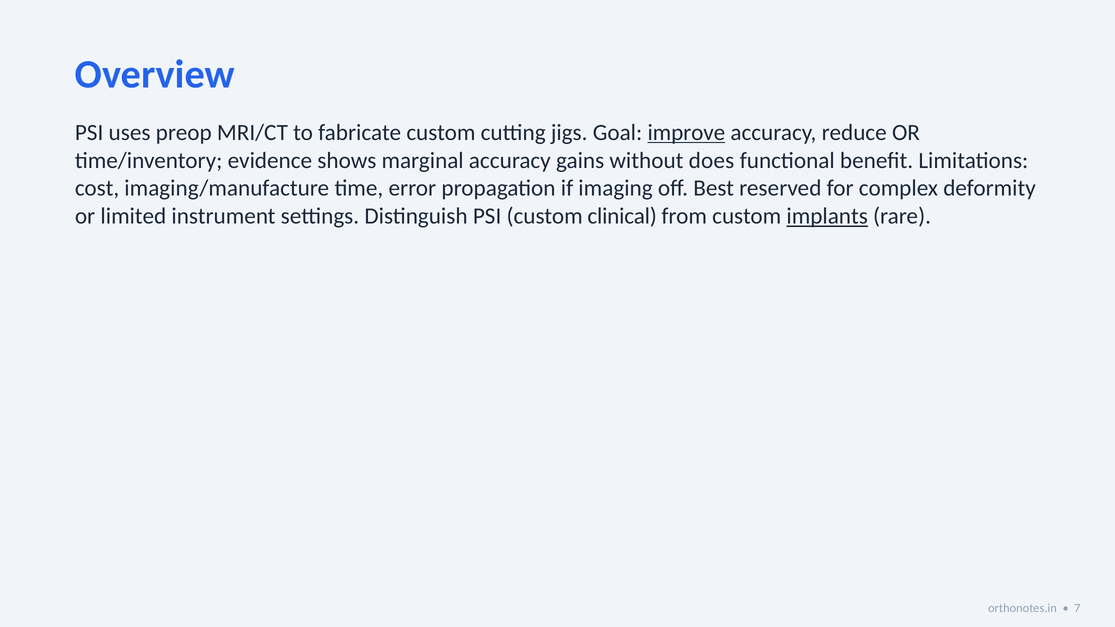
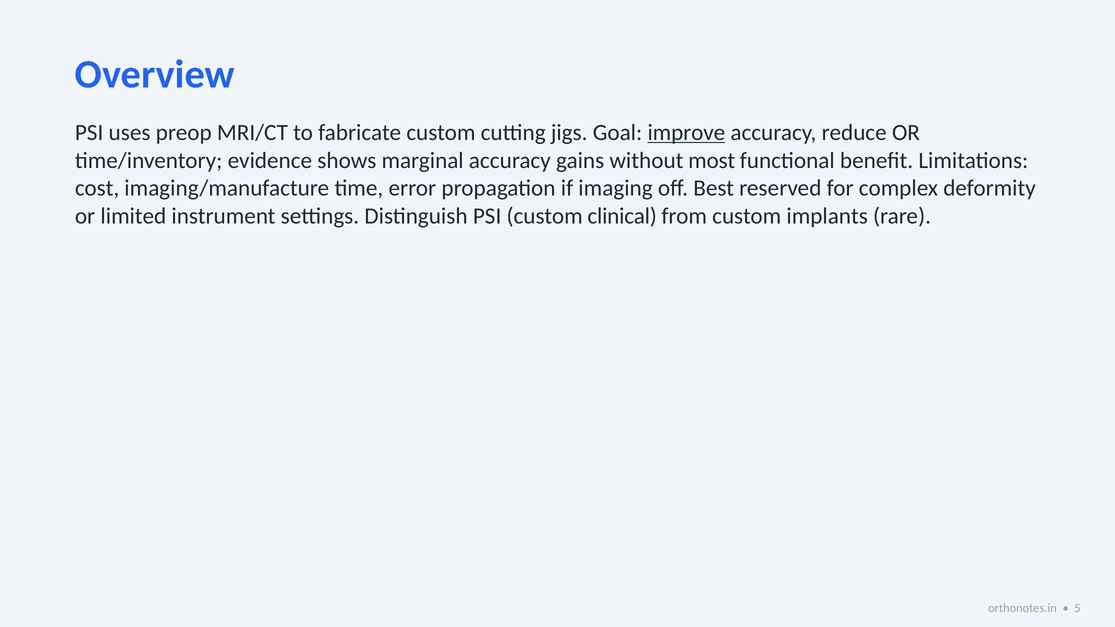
does: does -> most (712, 160)
implants underline: present -> none (827, 216)
7: 7 -> 5 (1077, 609)
